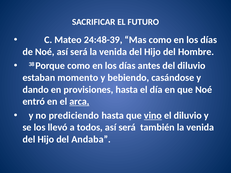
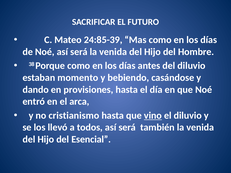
24:48-39: 24:48-39 -> 24:85-39 (103, 40)
arca underline: present -> none (79, 102)
prediciendo: prediciendo -> cristianismo (74, 116)
Andaba: Andaba -> Esencial (91, 140)
